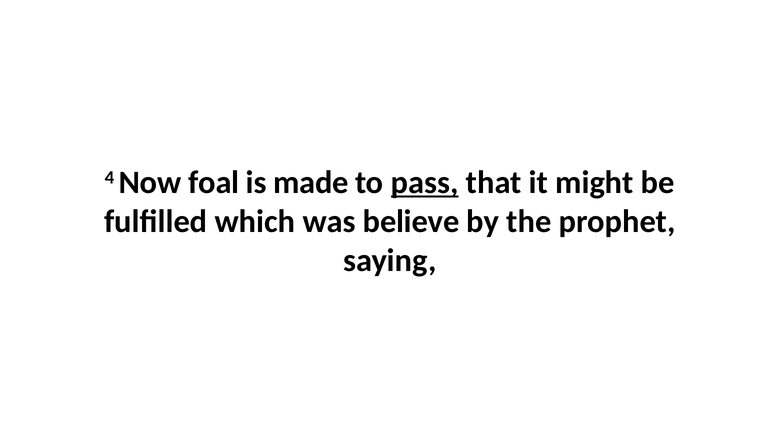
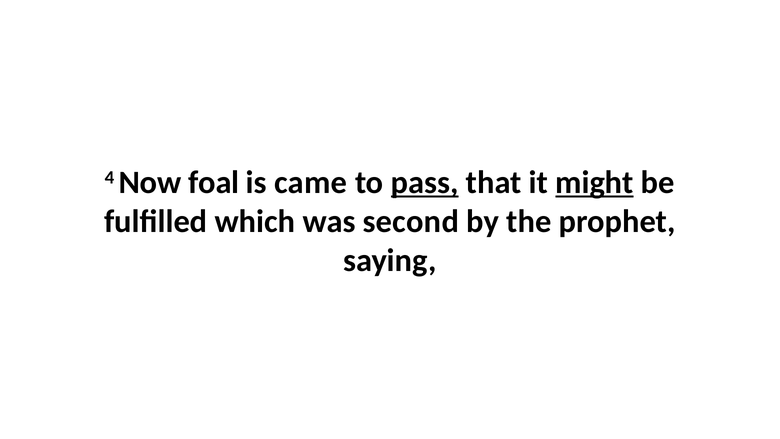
made: made -> came (311, 183)
might underline: none -> present (594, 183)
believe: believe -> second (411, 222)
